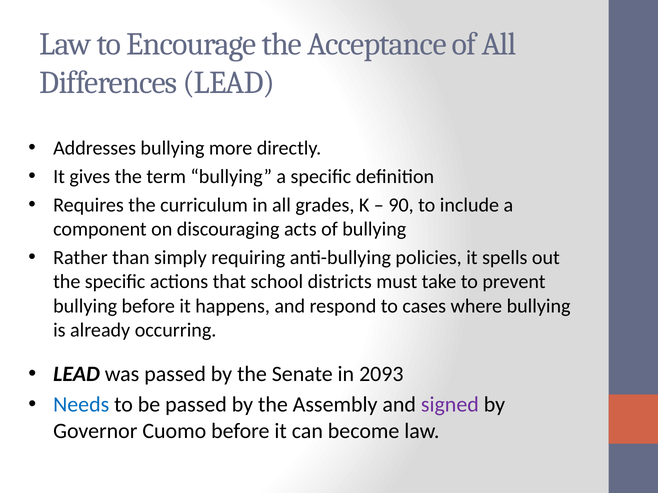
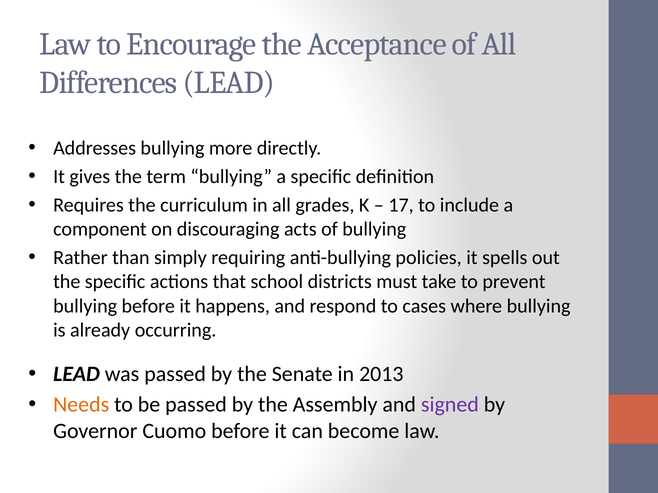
90: 90 -> 17 (401, 205)
2093: 2093 -> 2013 (381, 374)
Needs colour: blue -> orange (81, 405)
